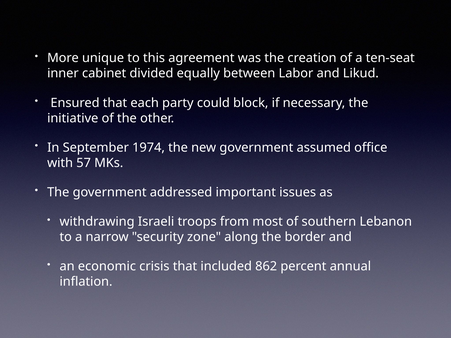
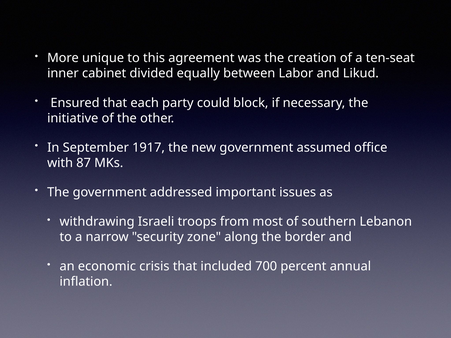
1974: 1974 -> 1917 (149, 148)
57: 57 -> 87 (84, 163)
862: 862 -> 700 (266, 267)
